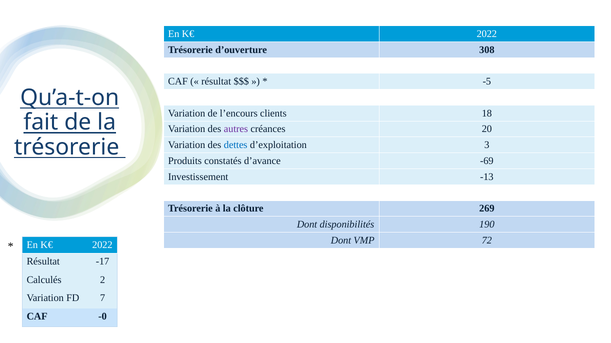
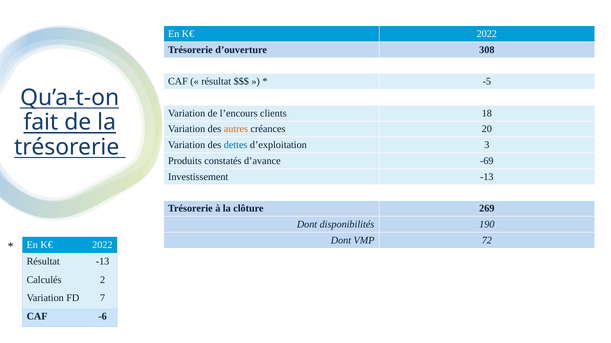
autres colour: purple -> orange (236, 129)
Résultat -17: -17 -> -13 (103, 262)
-0: -0 -> -6 (103, 317)
